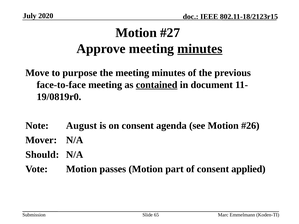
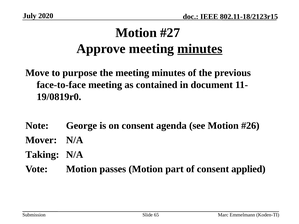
contained underline: present -> none (157, 85)
August: August -> George (82, 126)
Should: Should -> Taking (42, 155)
